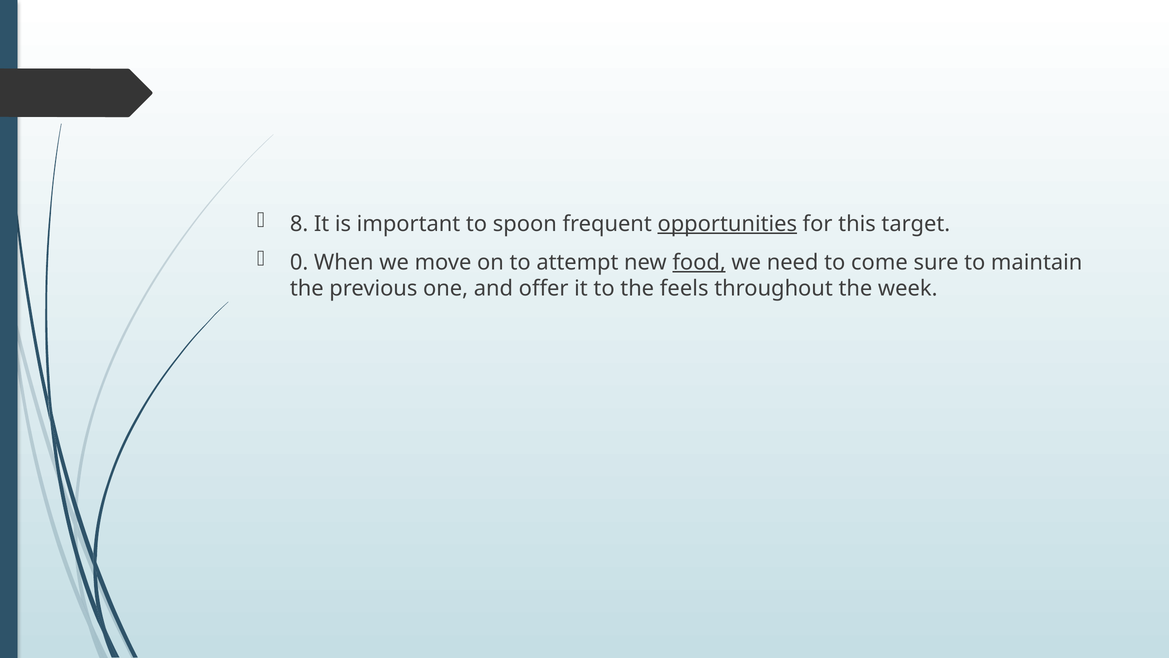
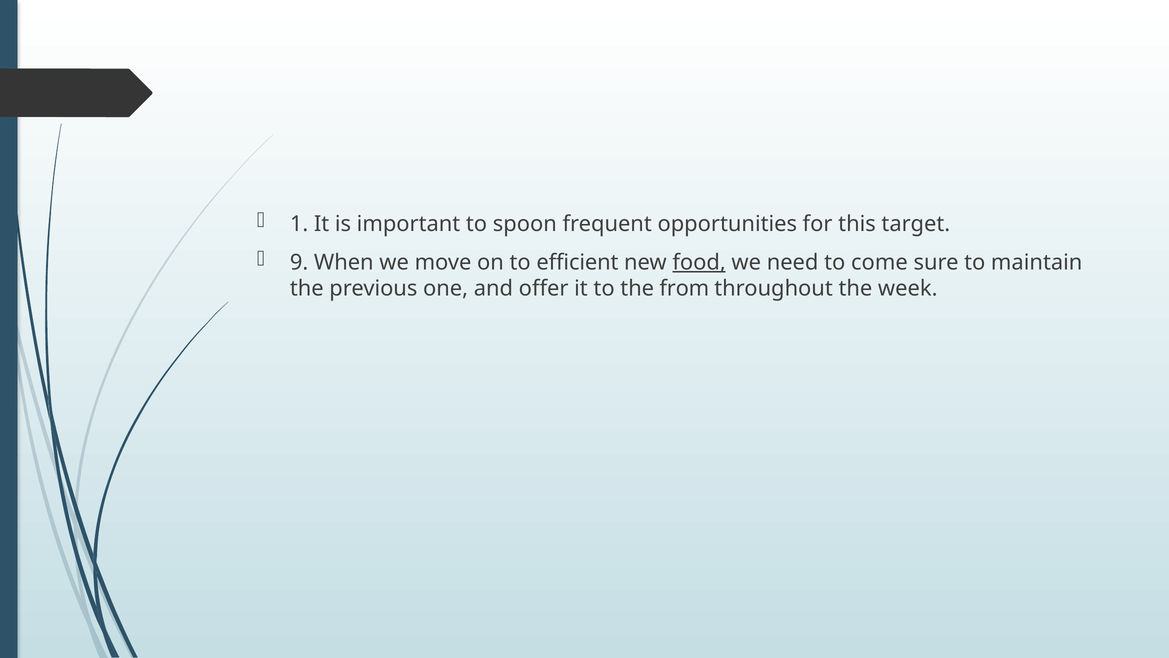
8: 8 -> 1 (299, 224)
opportunities underline: present -> none (727, 224)
0: 0 -> 9 (299, 262)
attempt: attempt -> efficient (577, 262)
feels: feels -> from (684, 288)
